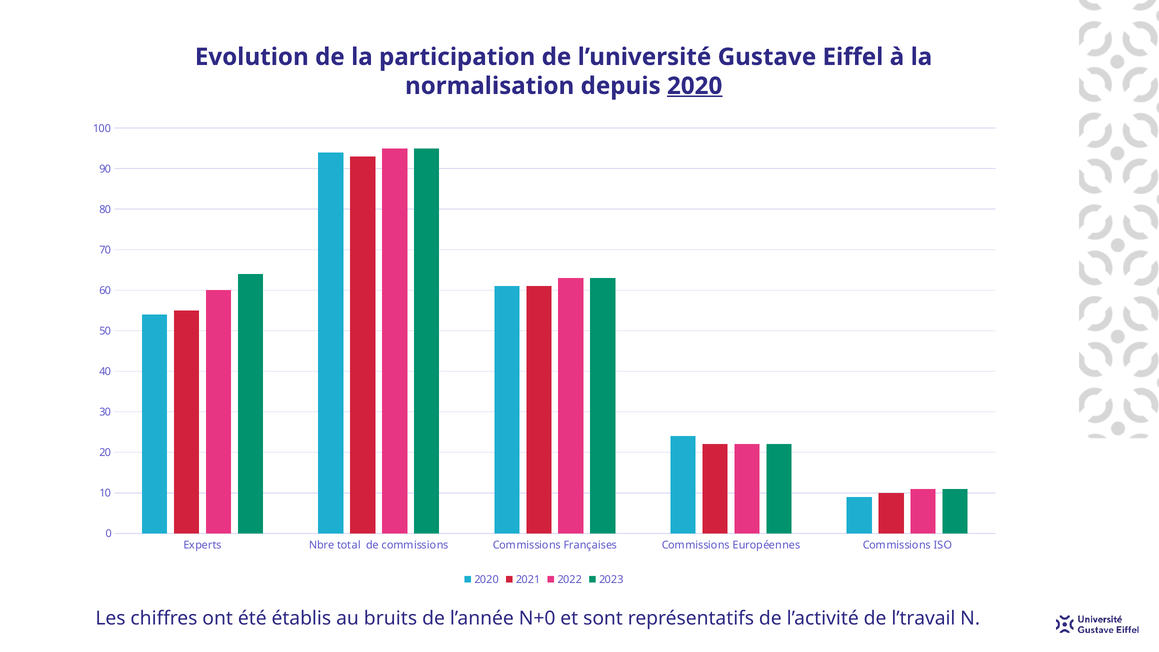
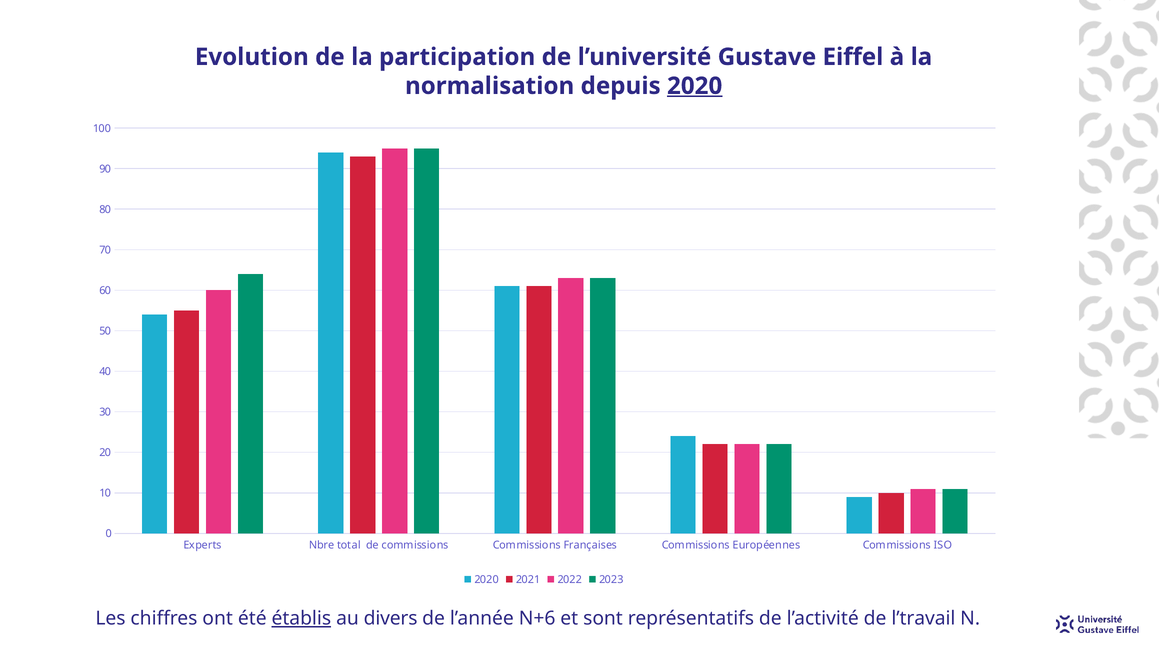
établis underline: none -> present (301, 618)
bruits: bruits -> divers (391, 618)
N+0: N+0 -> N+6 (537, 618)
